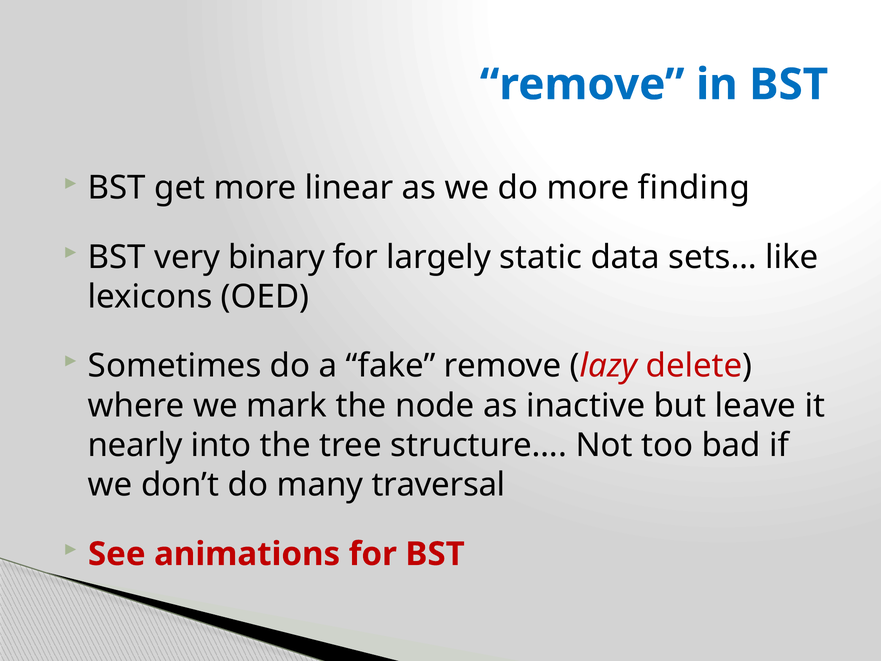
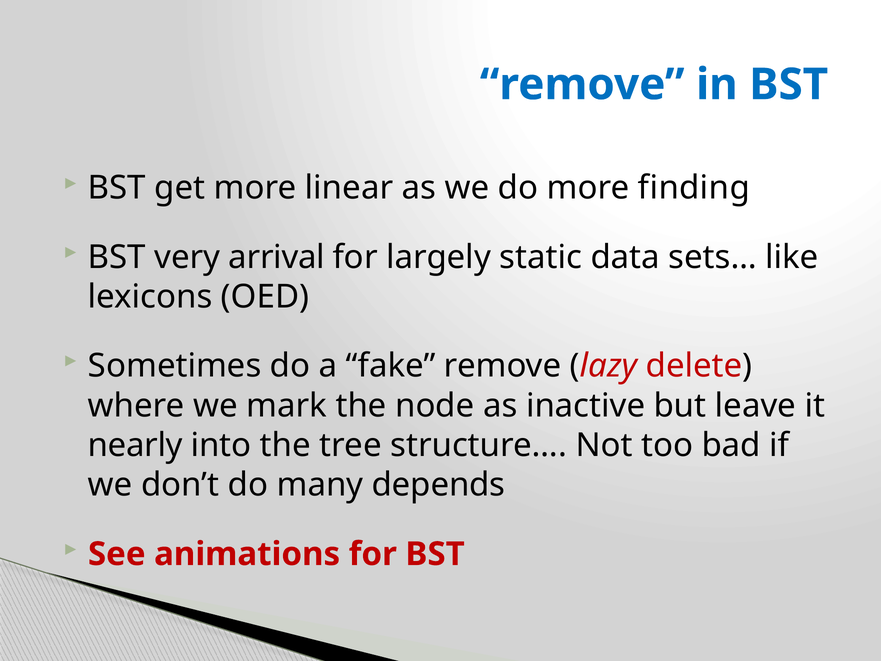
binary: binary -> arrival (277, 257)
traversal: traversal -> depends (439, 485)
